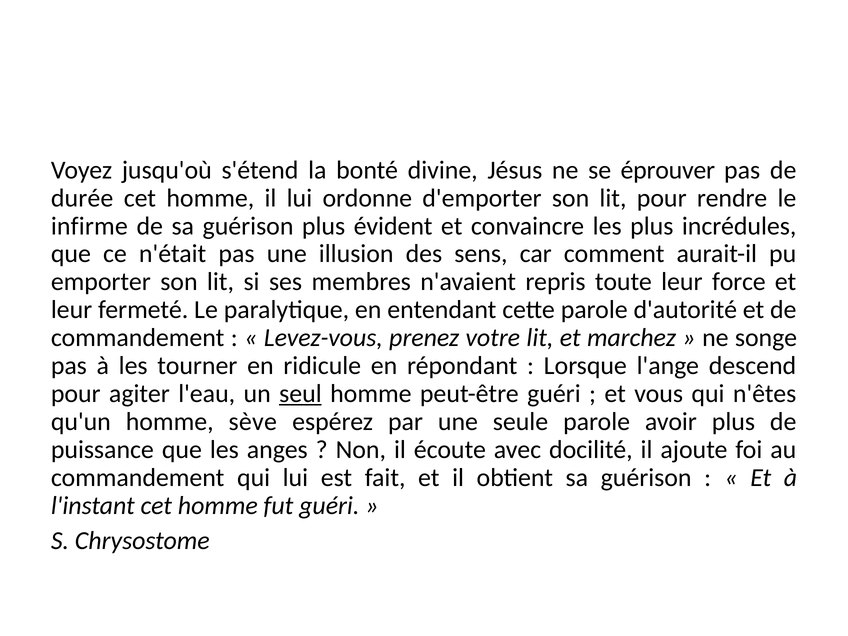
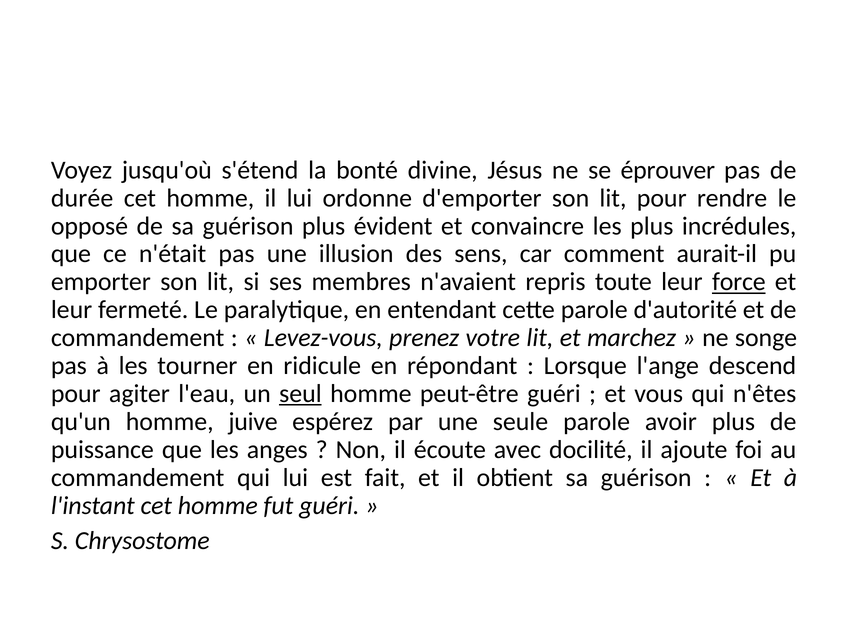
infirme: infirme -> opposé (89, 226)
force underline: none -> present (739, 282)
sève: sève -> juive (253, 422)
